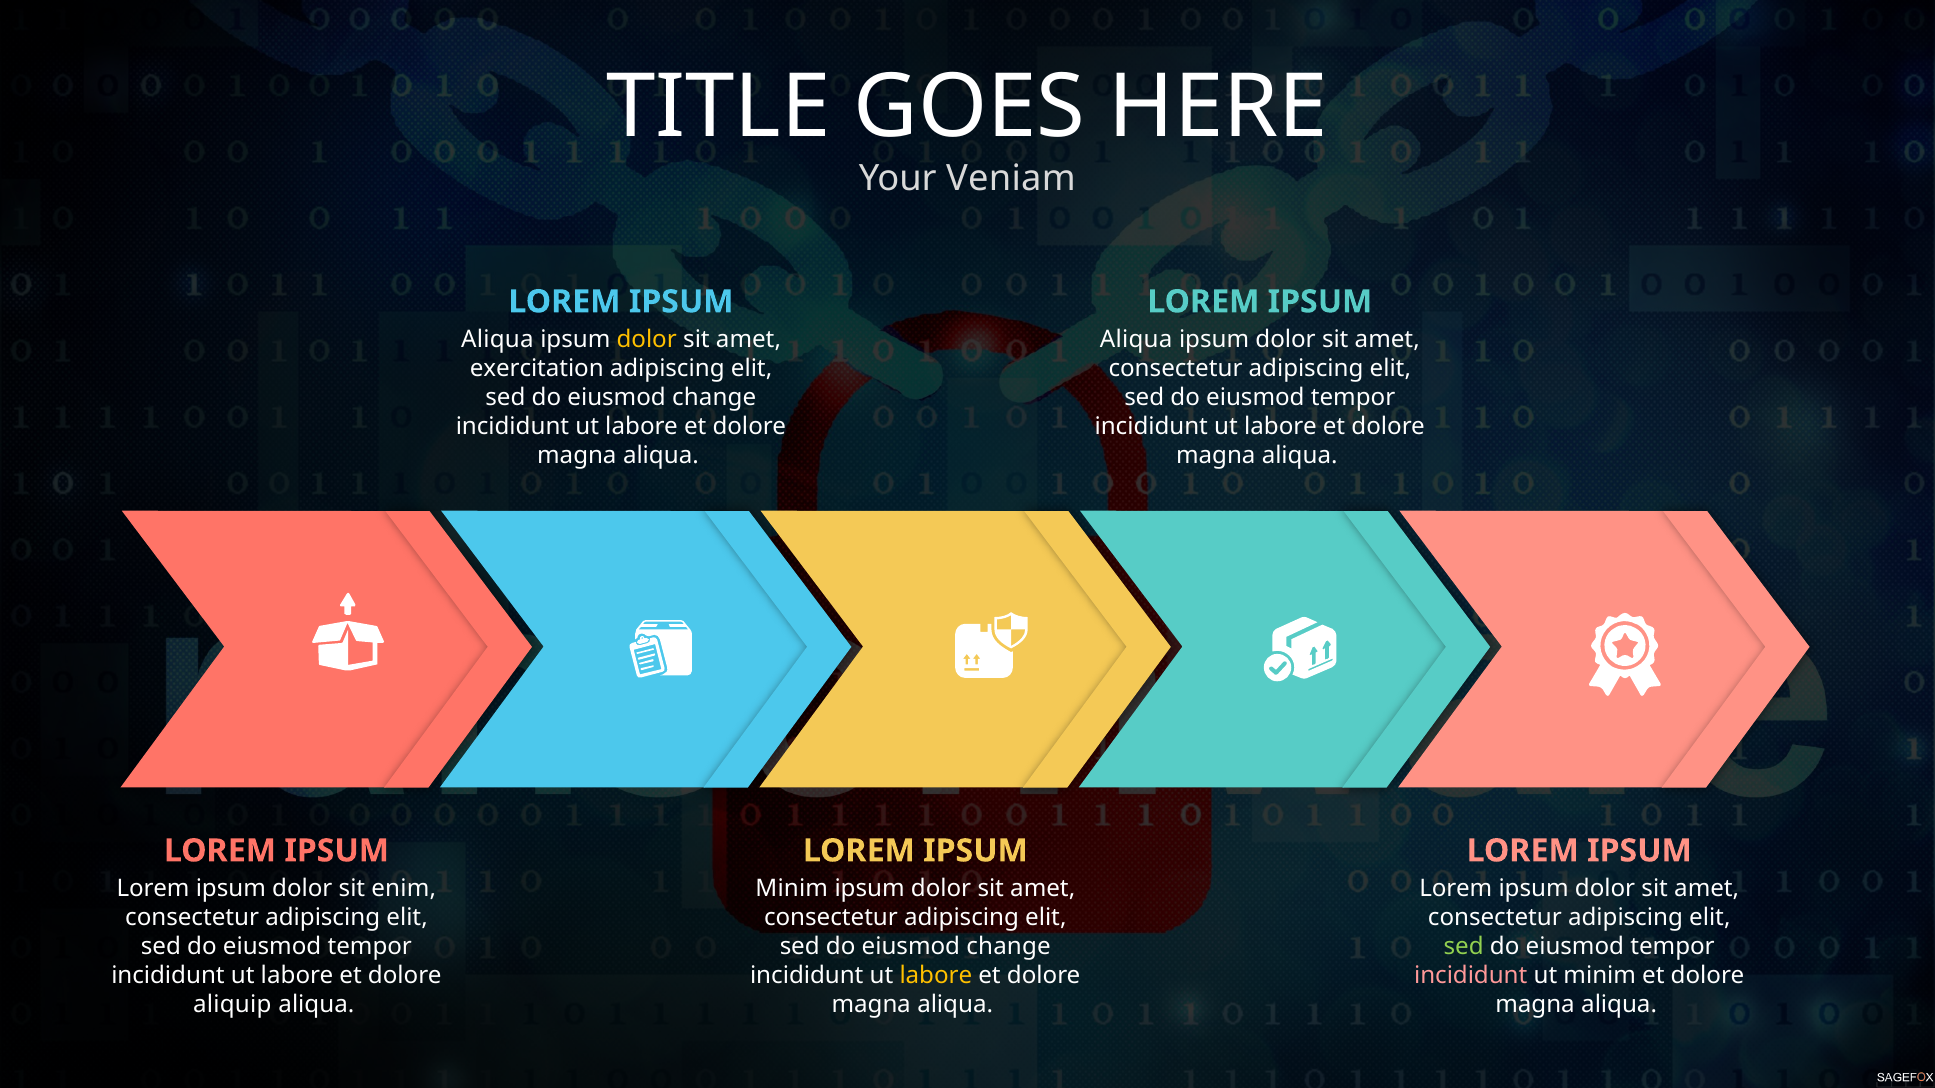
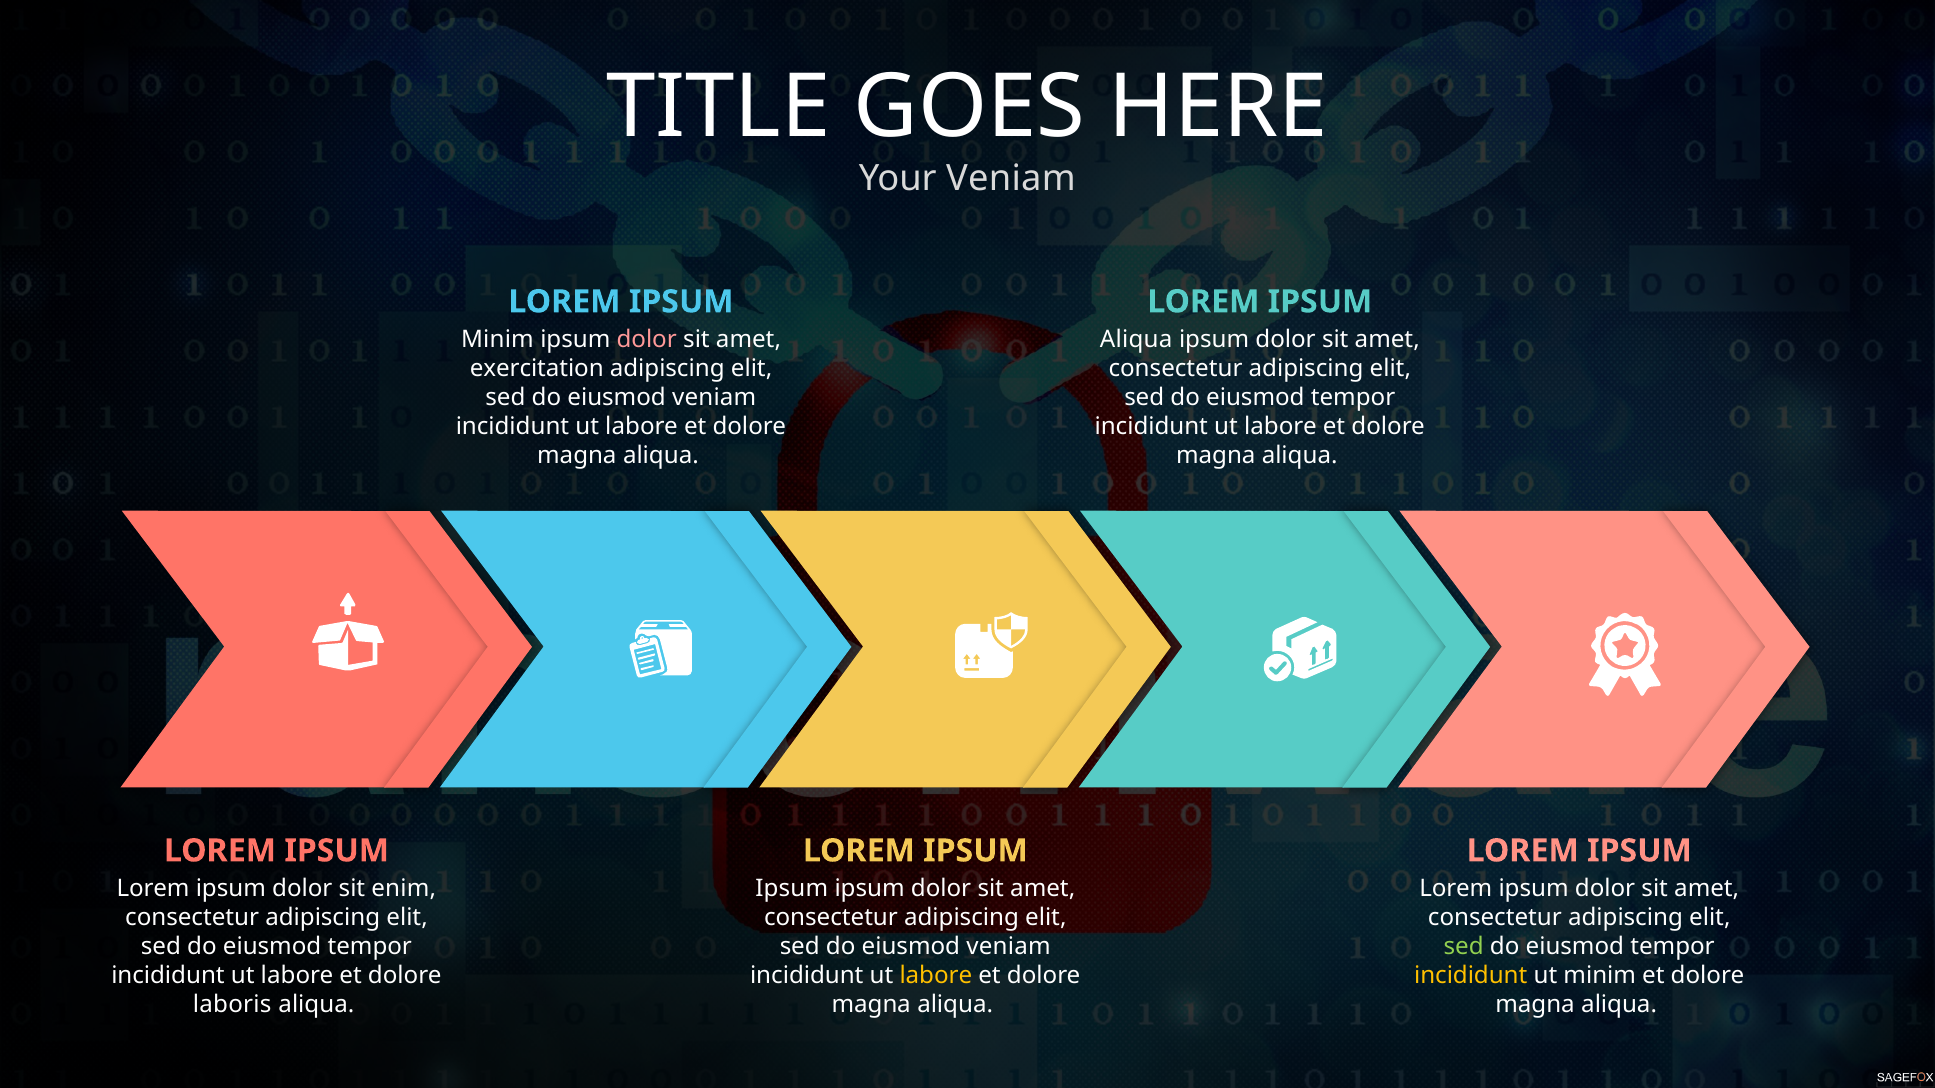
Aliqua: Aliqua -> Minim (497, 340)
dolor colour: yellow -> pink (647, 340)
change: change -> veniam (714, 398)
Minim: Minim -> Ipsum (792, 889)
change: change -> veniam (1009, 947)
incididunt colour: pink -> yellow (1471, 976)
aliquip: aliquip -> laboris (232, 1005)
